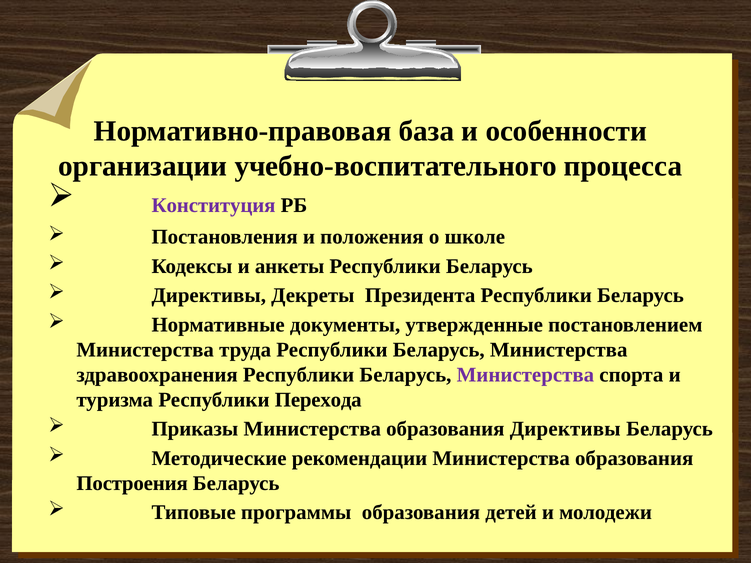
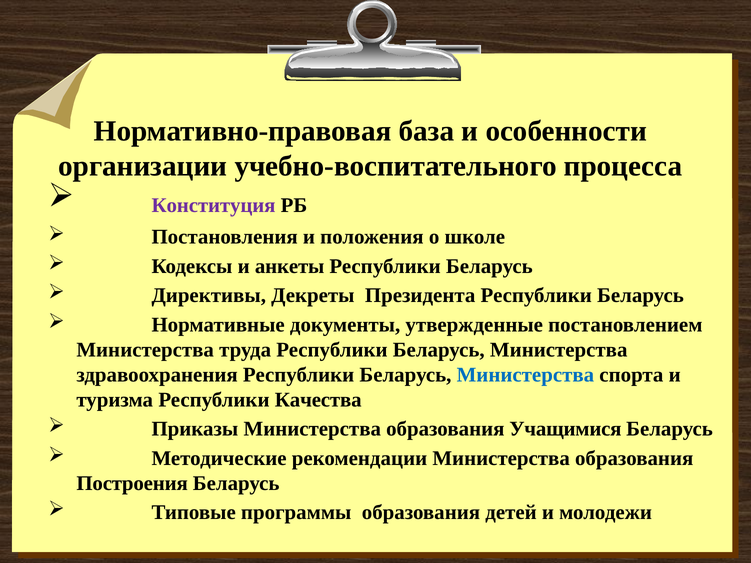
Министерства colour: purple -> blue (525, 375)
Перехода: Перехода -> Качества (318, 400)
образования Директивы: Директивы -> Учащимися (565, 429)
